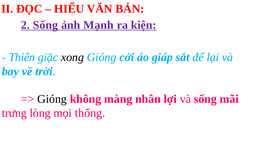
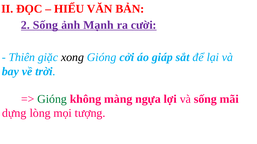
kiện: kiện -> cười (144, 25)
Gióng colour: black -> green (52, 99)
nhân: nhân -> ngựa (148, 99)
trưng: trưng -> dựng (14, 113)
thống: thống -> tượng (90, 113)
